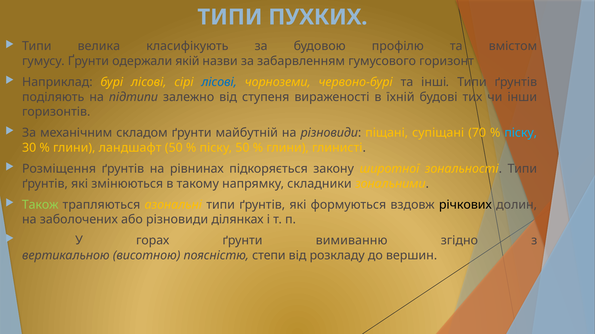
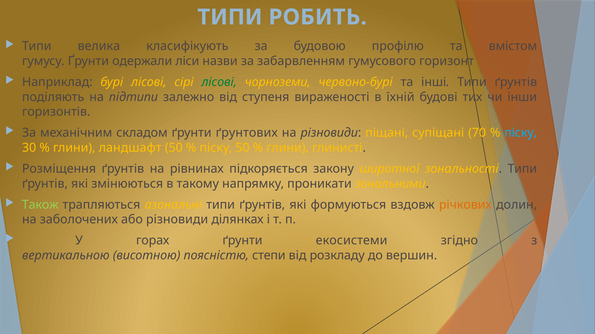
ПУХКИХ: ПУХКИХ -> РОБИТЬ (318, 17)
якій: якій -> ліси (187, 61)
лісові colour: blue -> green (219, 82)
майбутній: майбутній -> ґрунтових (247, 133)
складники: складники -> проникати (319, 184)
річкових colour: black -> orange (465, 205)
вимиванню: вимиванню -> екосистеми (352, 241)
